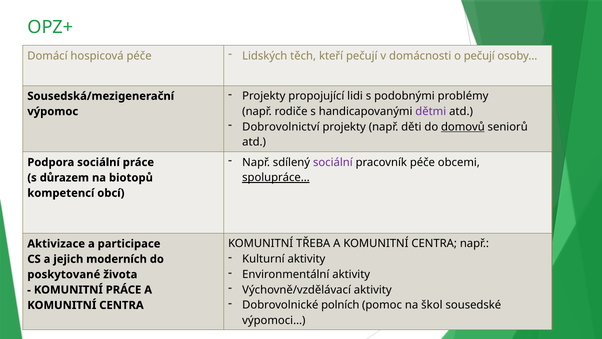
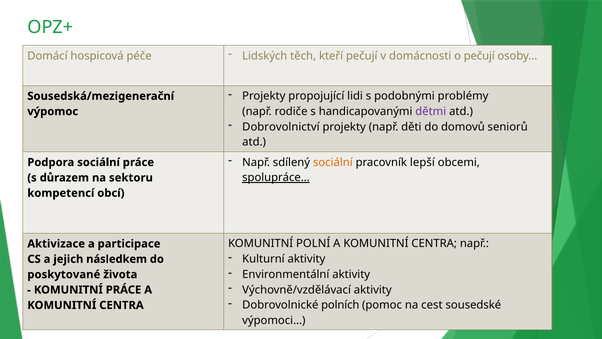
domovů underline: present -> none (463, 127)
sociální colour: purple -> orange (333, 162)
pracovník péče: péče -> lepší (422, 162)
biotopů: biotopů -> sektoru (131, 178)
TŘEBA: TŘEBA -> POLNÍ (313, 243)
moderních: moderních -> následkem (117, 259)
škol: škol -> cest (432, 305)
